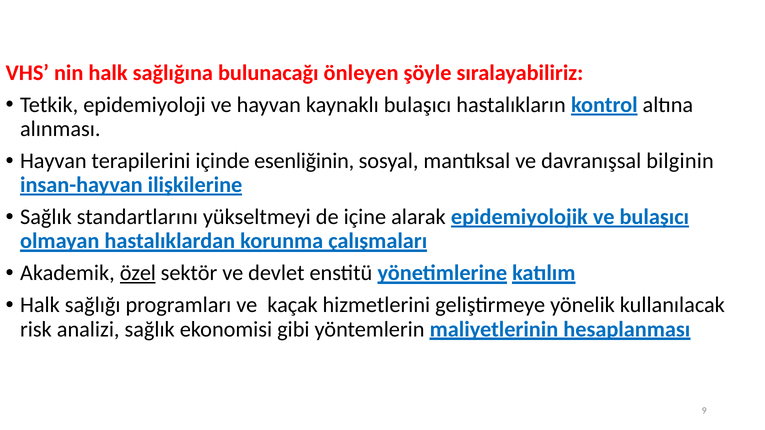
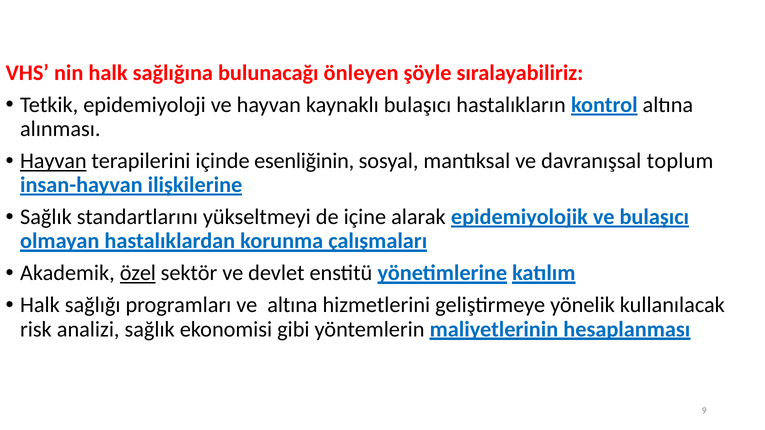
Hayvan underline: none -> present (53, 161)
bilginin: bilginin -> toplum (680, 161)
ve kaçak: kaçak -> altına (292, 305)
